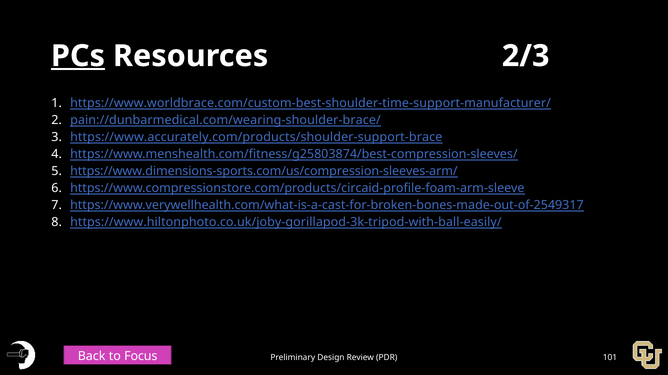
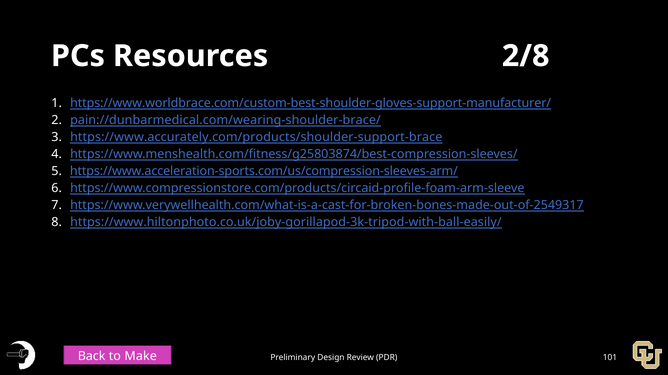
PCs underline: present -> none (78, 56)
2/3: 2/3 -> 2/8 (526, 56)
https://www.worldbrace.com/custom-best-shoulder-time-support-manufacturer/: https://www.worldbrace.com/custom-best-shoulder-time-support-manufacturer/ -> https://www.worldbrace.com/custom-best-shoulder-gloves-support-manufacturer/ (311, 104)
https://www.dimensions-sports.com/us/compression-sleeves-arm/: https://www.dimensions-sports.com/us/compression-sleeves-arm/ -> https://www.acceleration-sports.com/us/compression-sleeves-arm/ (264, 172)
Focus: Focus -> Make (141, 357)
